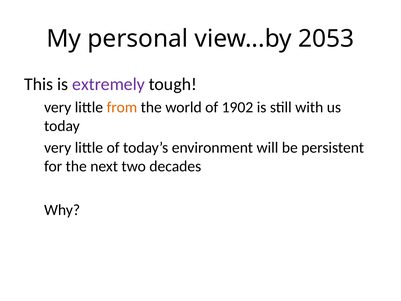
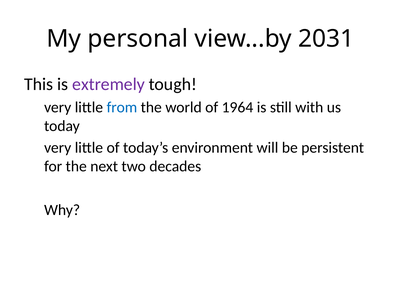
2053: 2053 -> 2031 (326, 39)
from colour: orange -> blue (122, 107)
1902: 1902 -> 1964 (237, 107)
